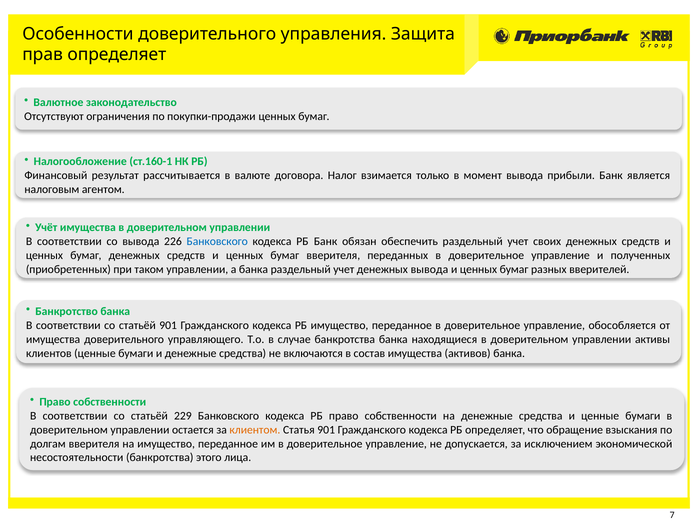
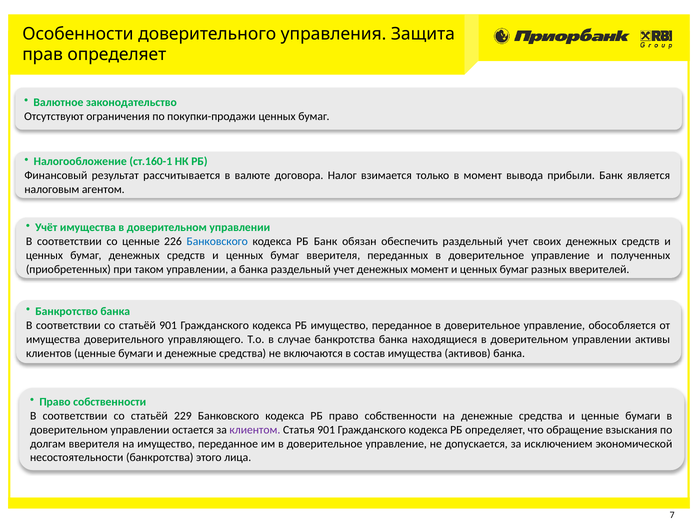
со вывода: вывода -> ценные (141, 242)
денежных вывода: вывода -> момент (430, 270)
клиентом colour: orange -> purple (255, 430)
